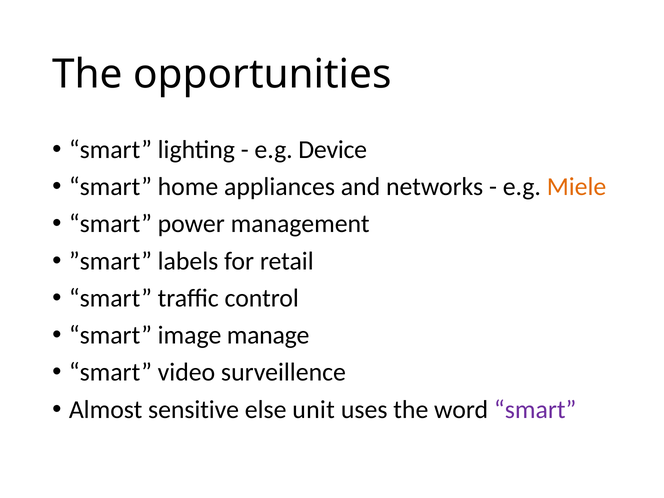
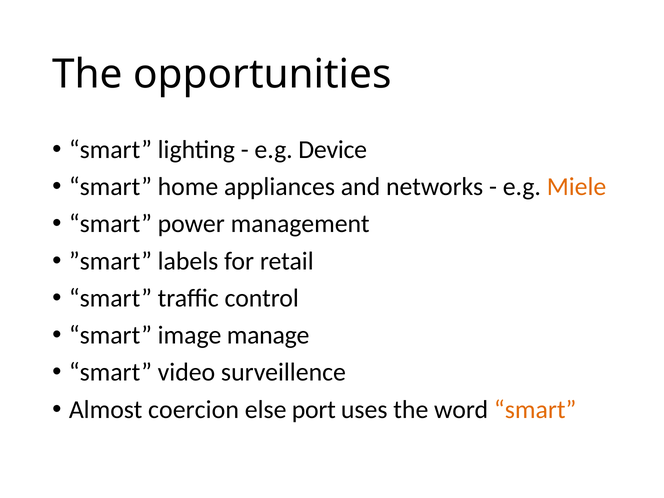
sensitive: sensitive -> coercion (194, 410)
unit: unit -> port (314, 410)
smart colour: purple -> orange (535, 410)
